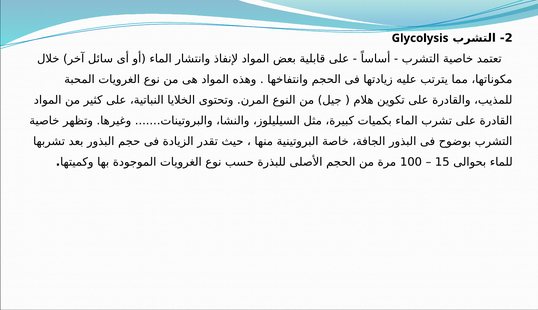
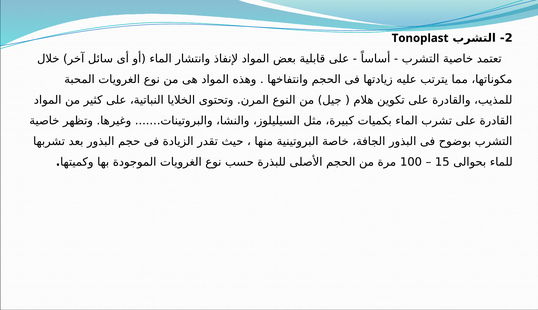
Glycolysis: Glycolysis -> Tonoplast (420, 38)
